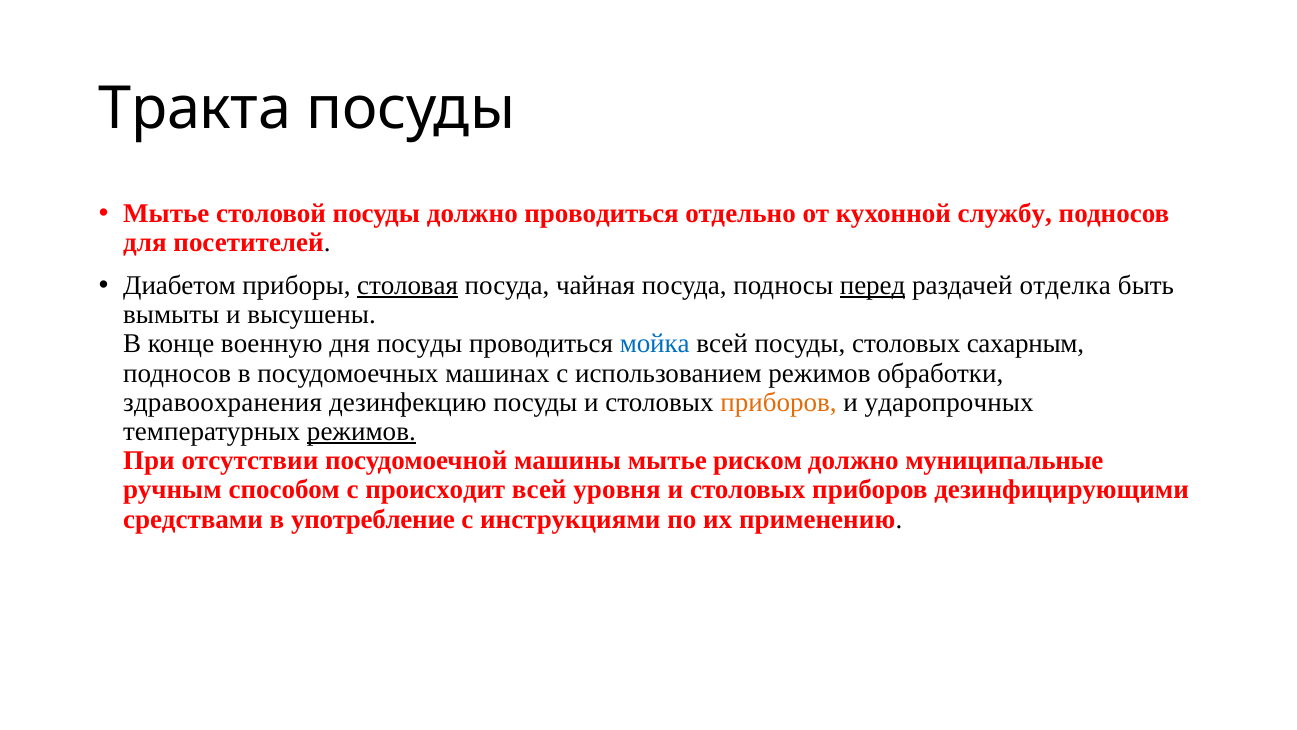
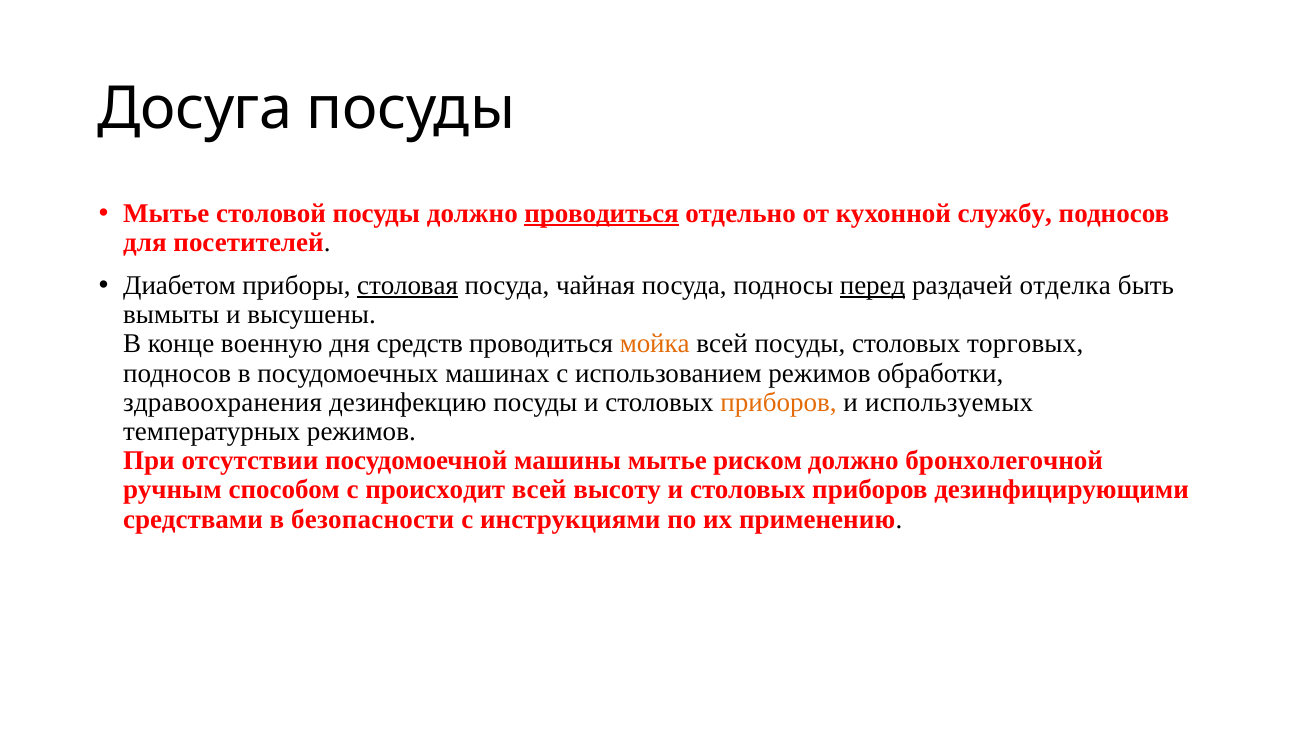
Тракта: Тракта -> Досуга (195, 109)
проводиться underline: none -> present (602, 214)
дня посуды: посуды -> средств (420, 344)
мойка colour: blue -> orange (655, 344)
сахарным: сахарным -> торговых (1025, 344)
ударопрочных: ударопрочных -> используемых (949, 402)
режимов underline: present -> none (361, 431)
муниципальные: муниципальные -> бронхолегочной (1004, 460)
уровня: уровня -> высоту (617, 490)
употребление: употребление -> безопасности (373, 519)
